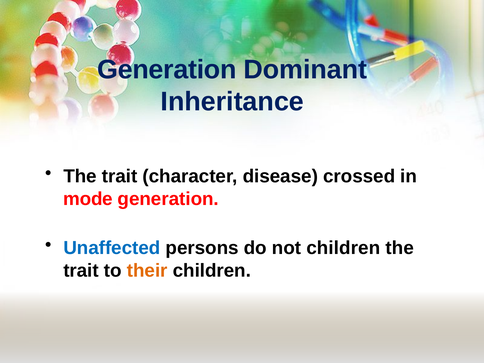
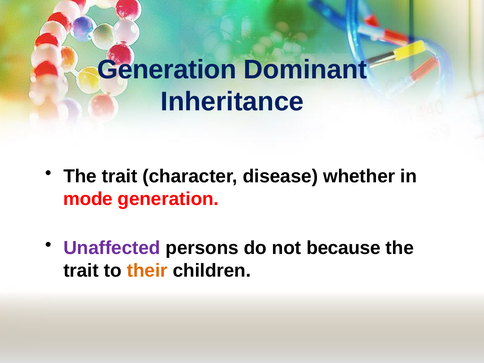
crossed: crossed -> whether (359, 176)
Unaffected colour: blue -> purple (112, 248)
not children: children -> because (343, 248)
